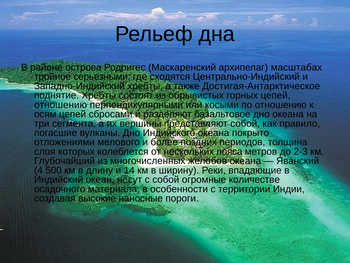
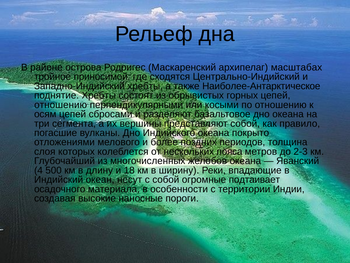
серьезными: серьезными -> приносимой (102, 77)
Достигая-Антарктическое: Достигая-Антарктическое -> Наиболее-Антарктическое (261, 86)
14: 14 -> 18 (129, 170)
количестве: количестве -> подтаивает (254, 179)
